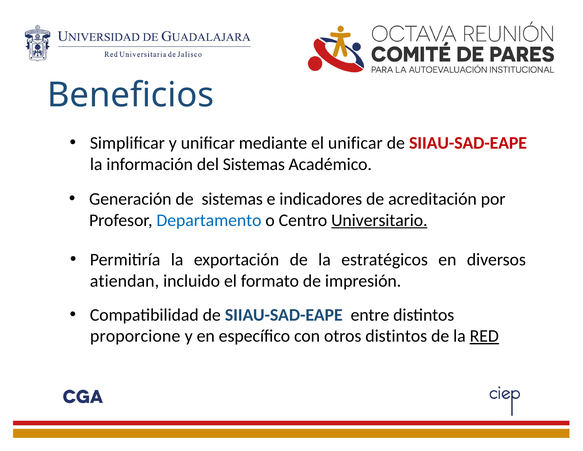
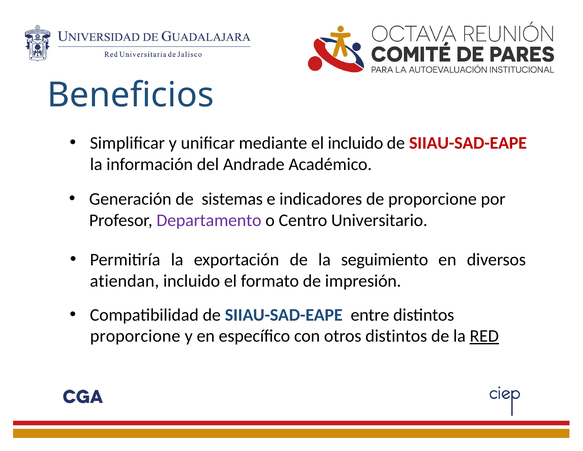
el unificar: unificar -> incluido (355, 143)
del Sistemas: Sistemas -> Andrade (254, 164)
de acreditación: acreditación -> proporcione (432, 199)
Departamento colour: blue -> purple (209, 220)
Universitario underline: present -> none (379, 220)
estratégicos: estratégicos -> seguimiento (385, 260)
